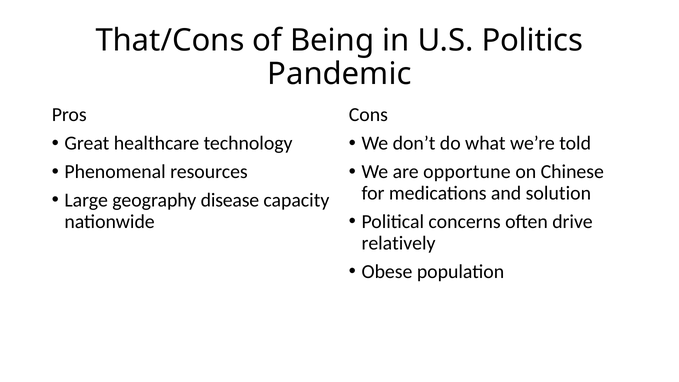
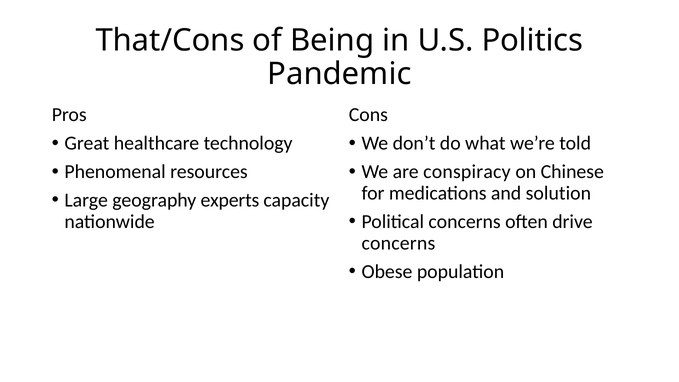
opportune: opportune -> conspiracy (467, 172)
disease: disease -> experts (230, 200)
relatively: relatively -> concerns (398, 243)
